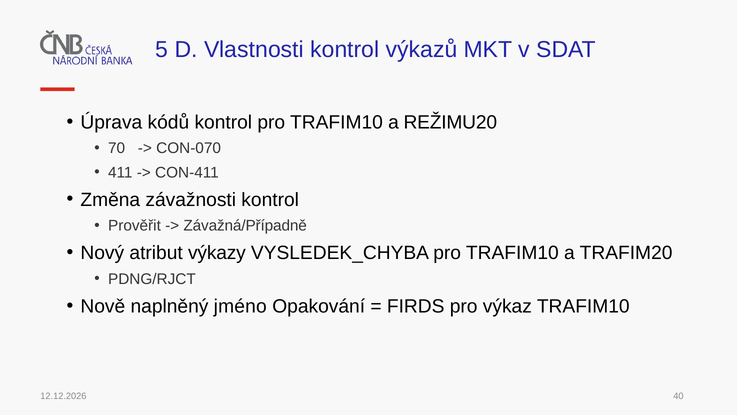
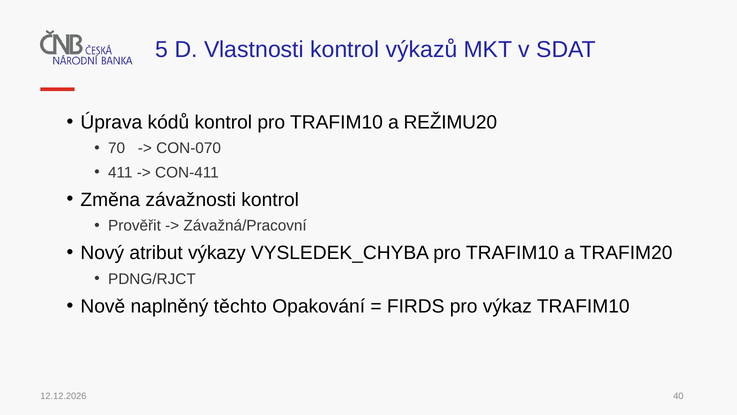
Závažná/Případně: Závažná/Případně -> Závažná/Pracovní (245, 226)
jméno: jméno -> těchto (240, 306)
